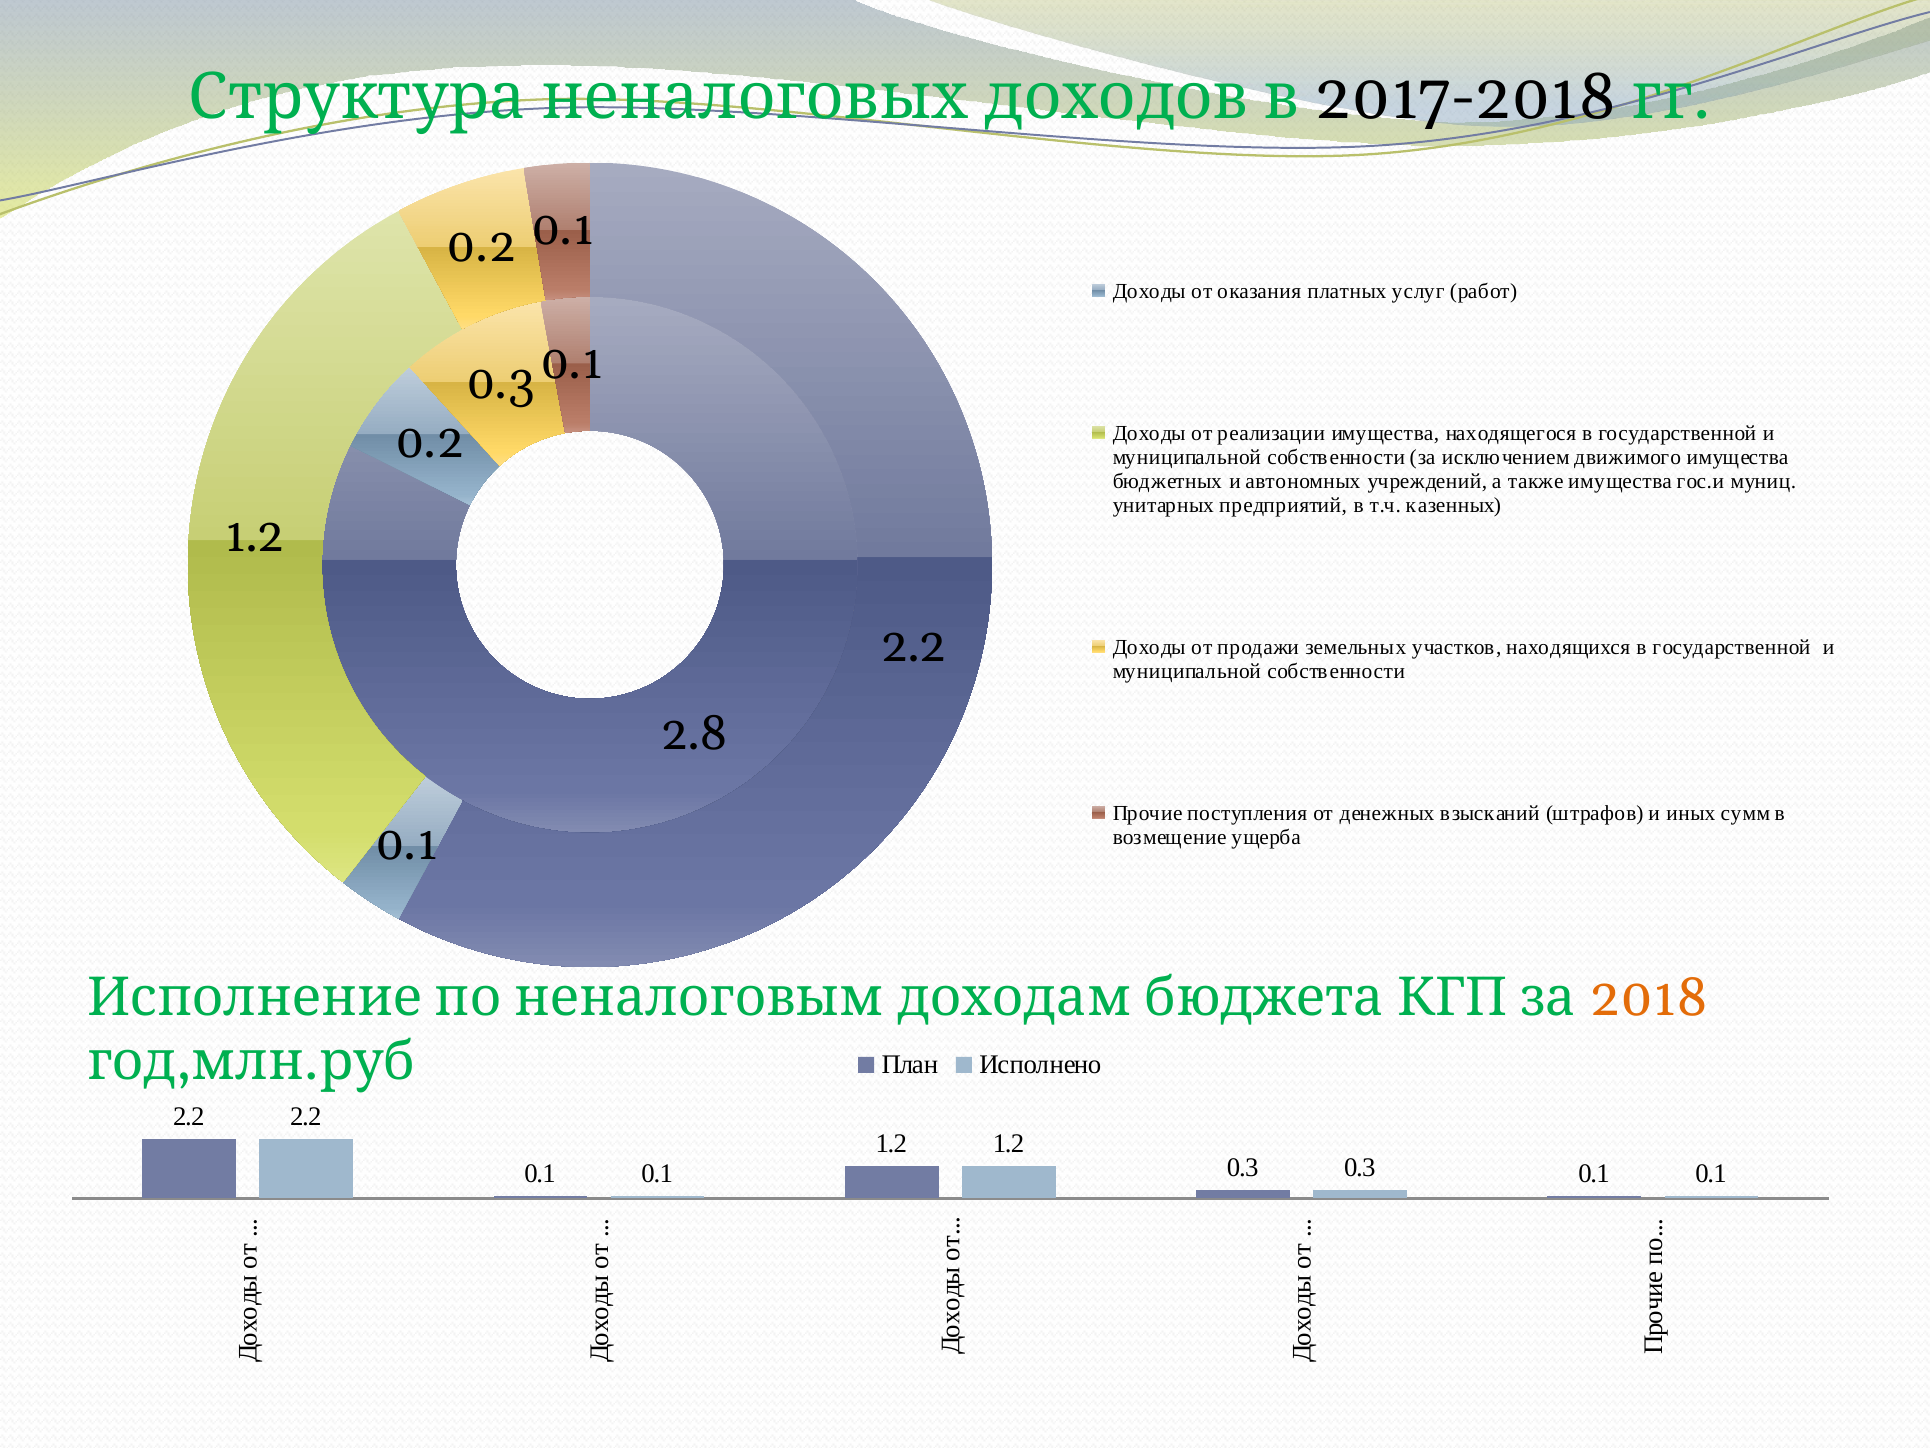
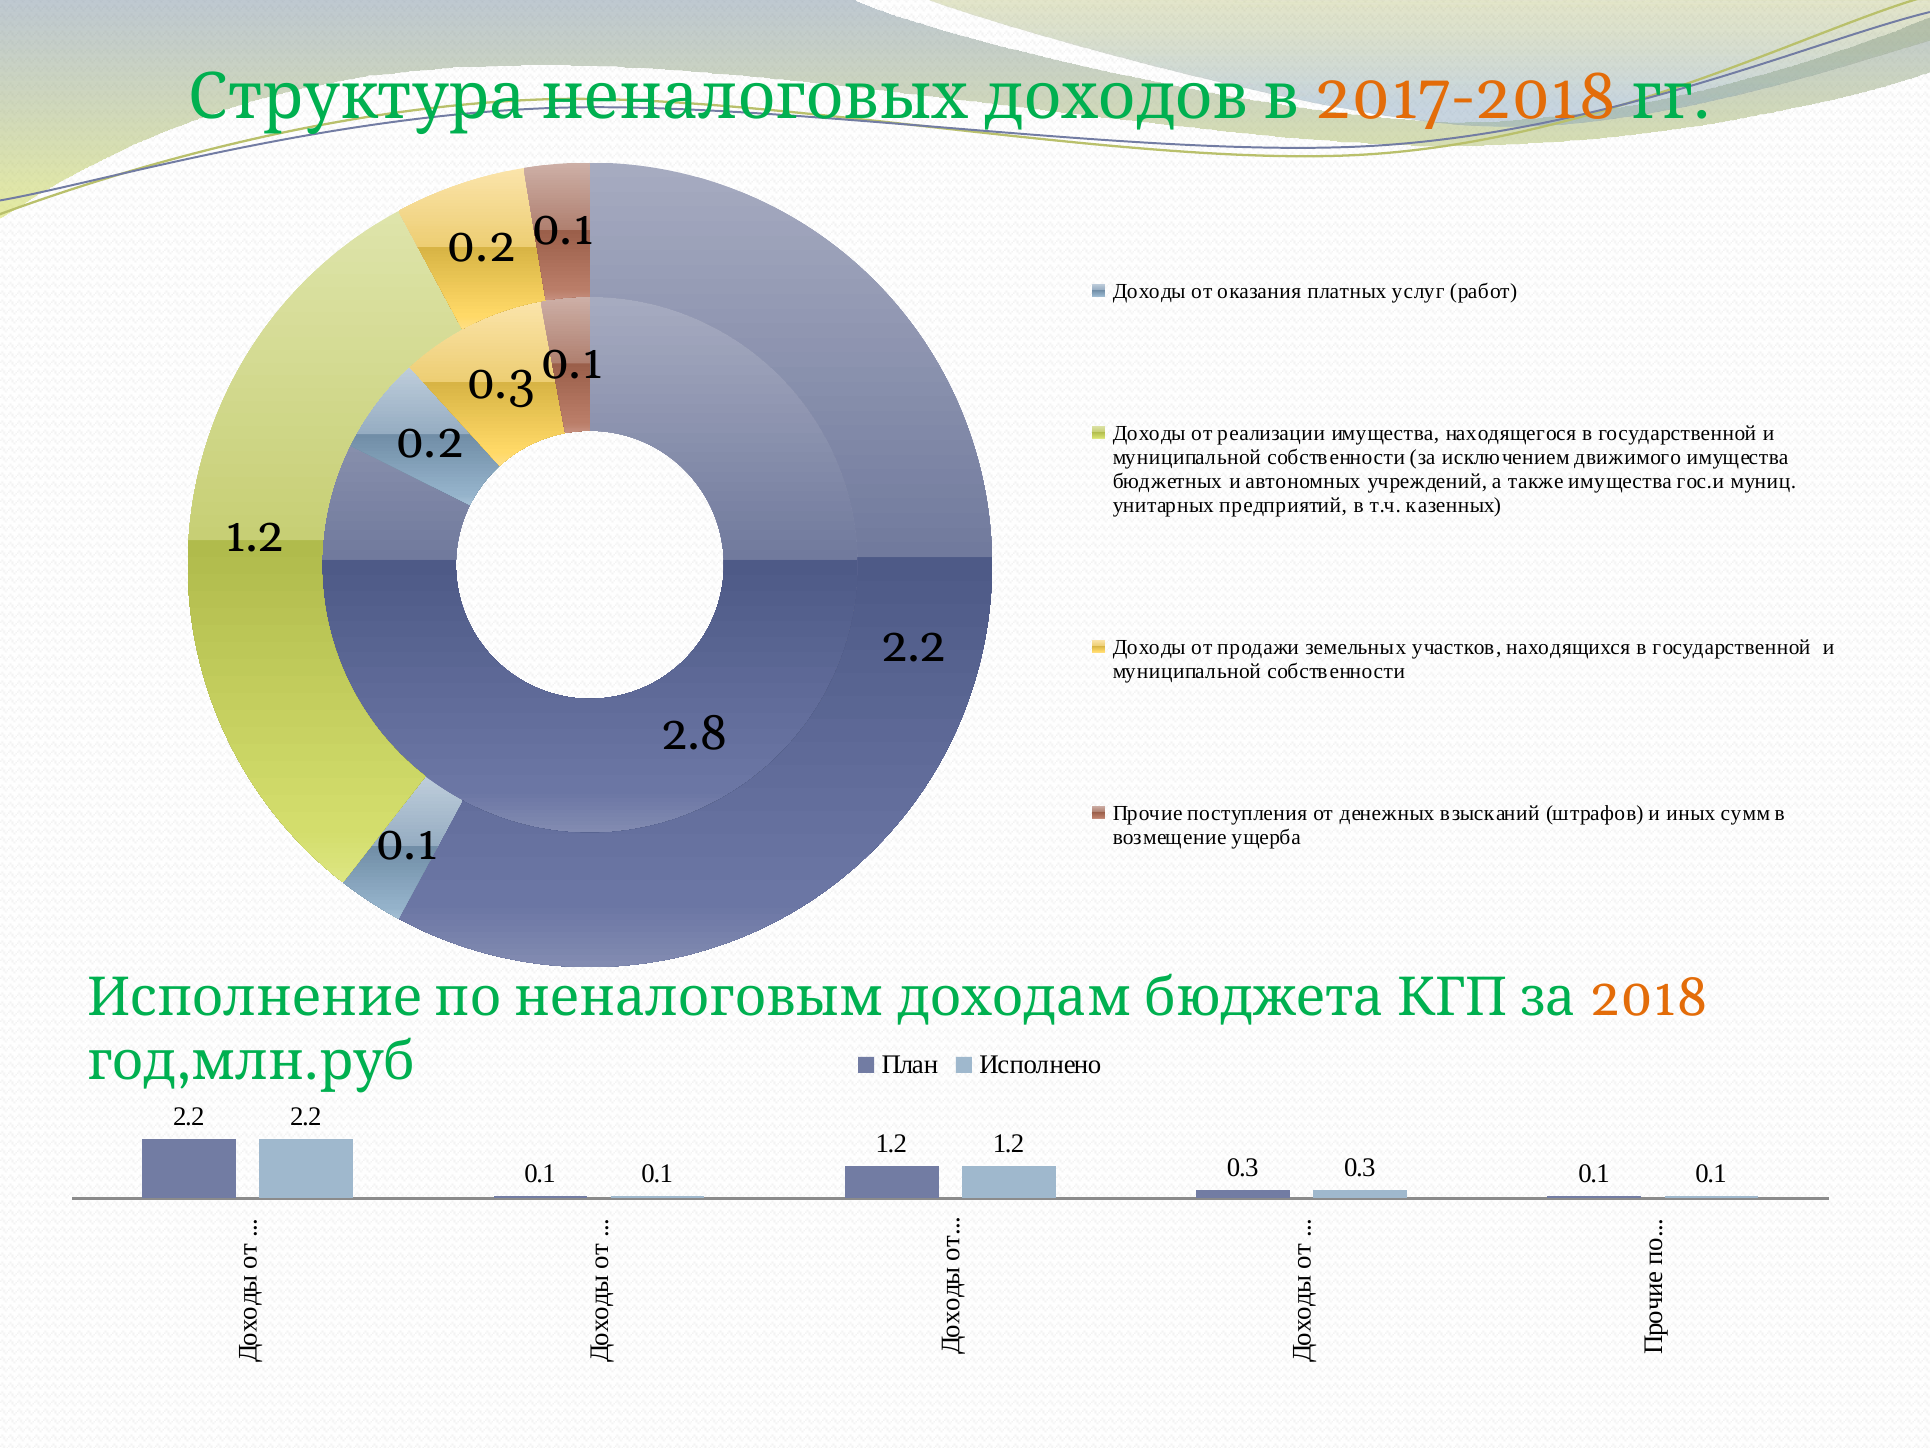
2017-2018 colour: black -> orange (1466, 97)
